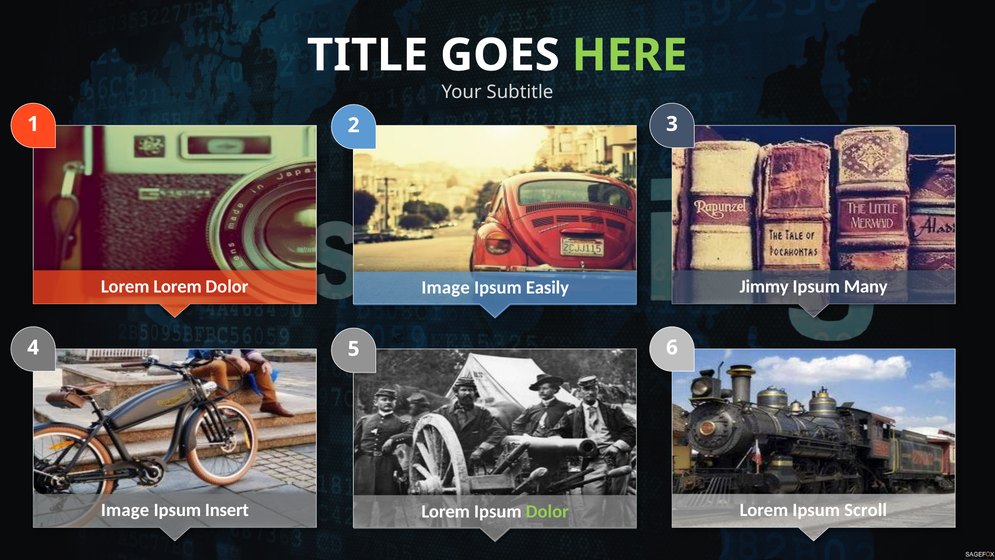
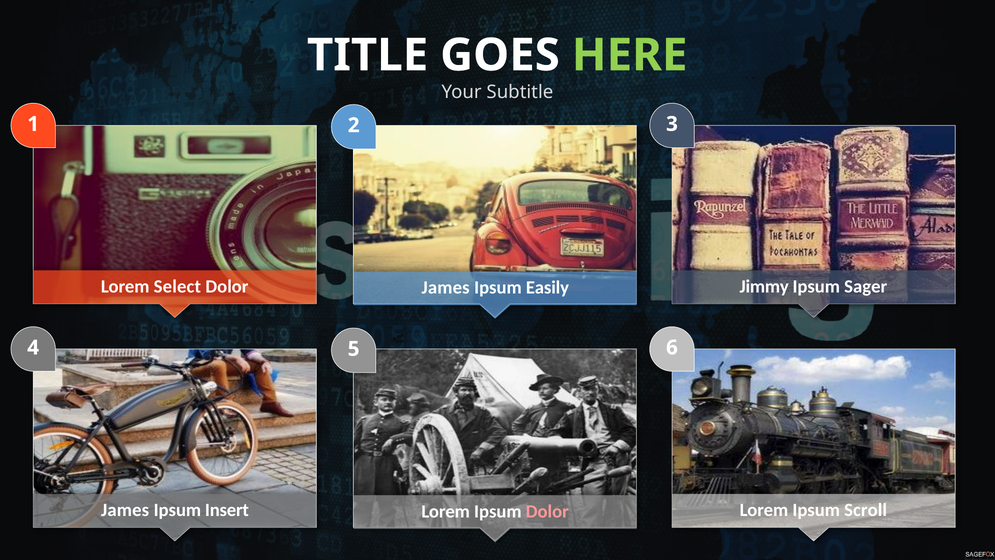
Lorem Lorem: Lorem -> Select (177, 286)
Many: Many -> Sager (866, 286)
Image: Image -> James (446, 288)
Image: Image -> James (125, 510)
Dolor colour: light green -> pink (547, 511)
